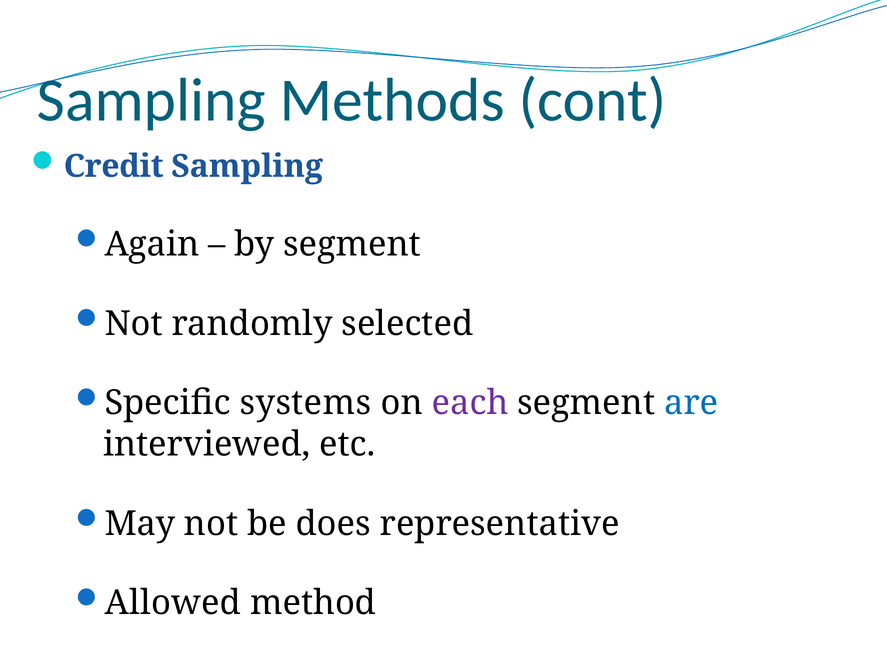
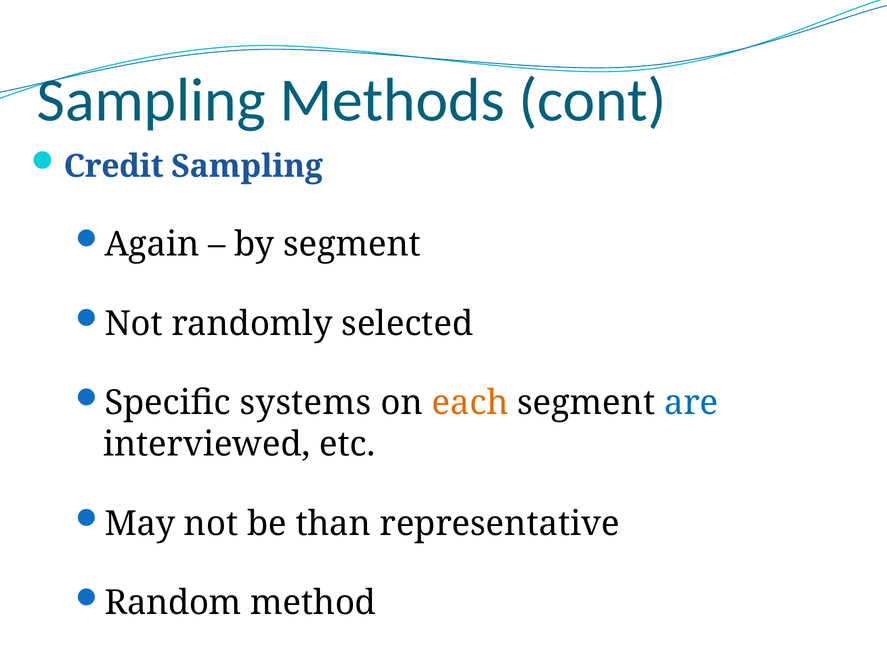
each colour: purple -> orange (470, 403)
does: does -> than (333, 524)
Allowed: Allowed -> Random (173, 603)
